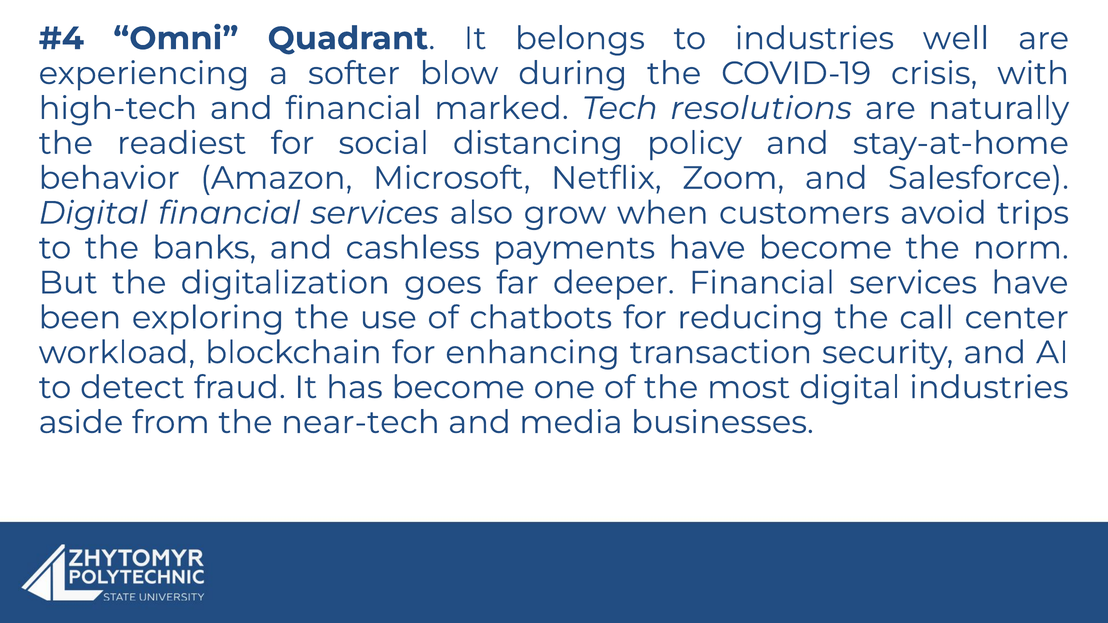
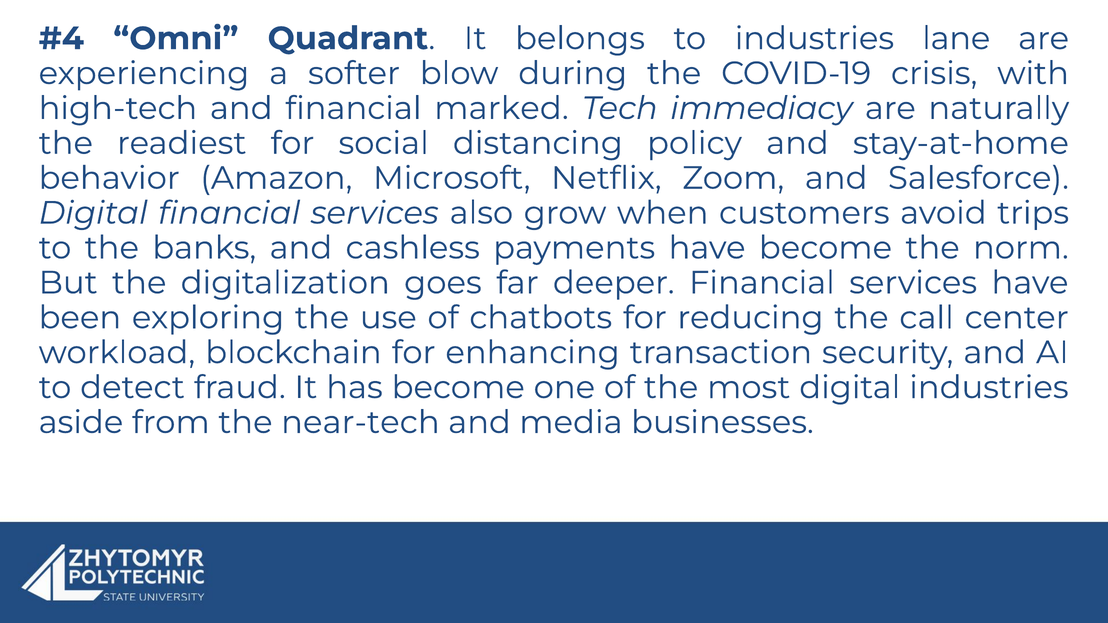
well: well -> lane (956, 39)
resolutions: resolutions -> immediacy (761, 108)
